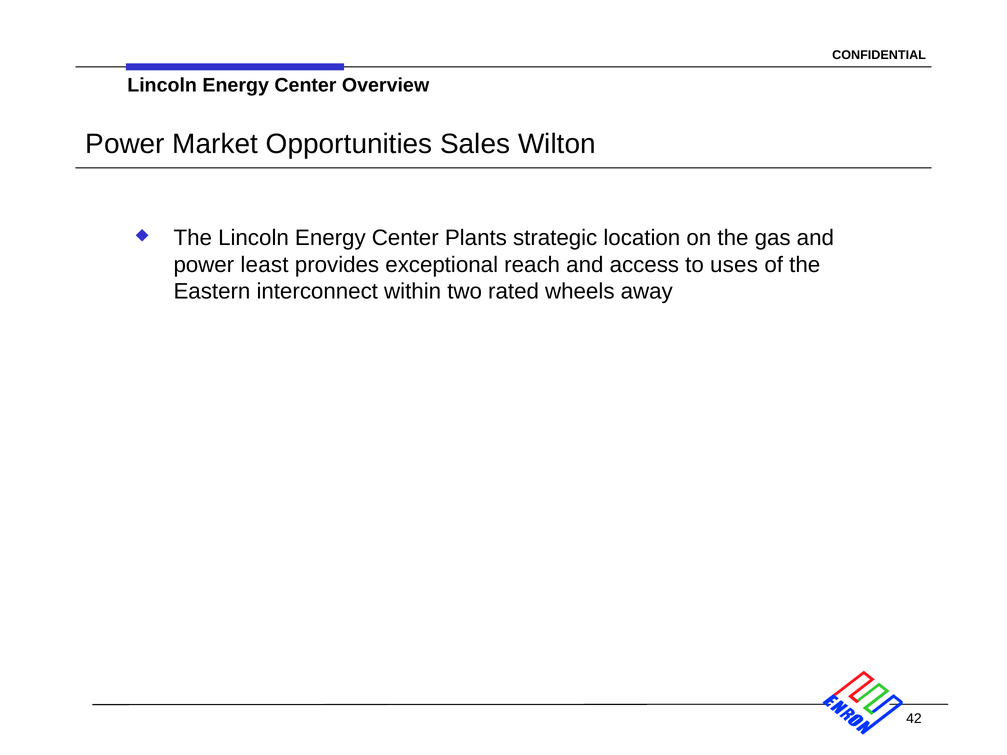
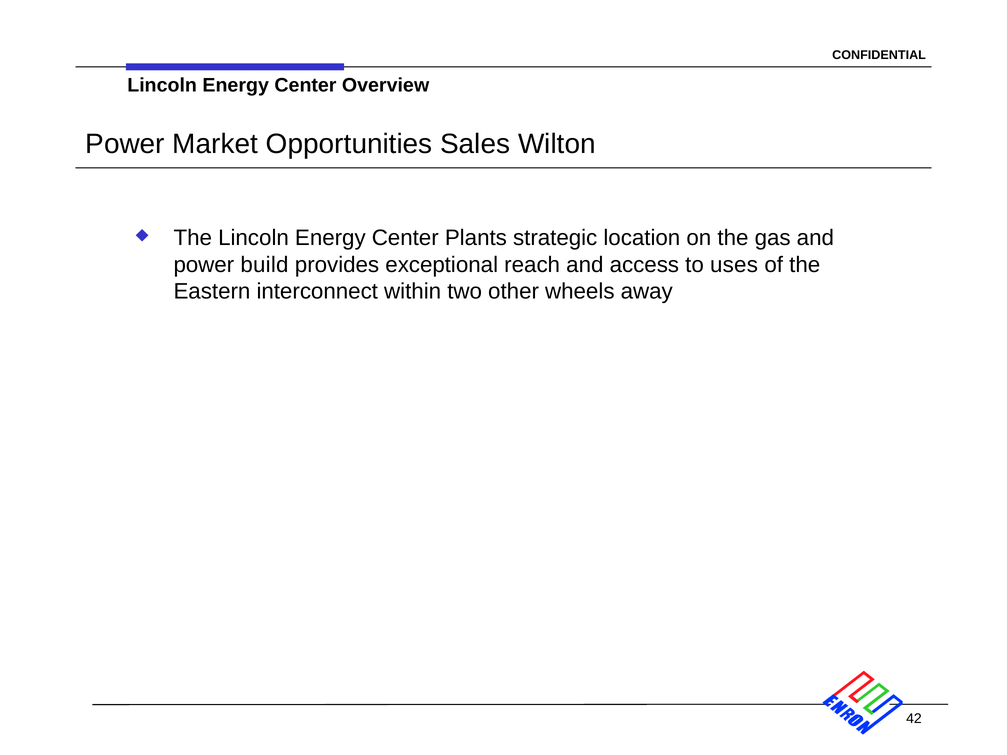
least: least -> build (264, 265)
rated: rated -> other (514, 292)
